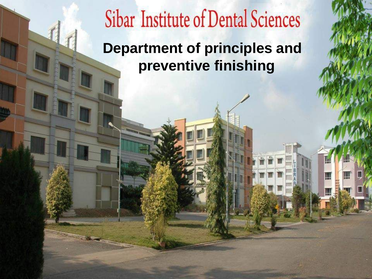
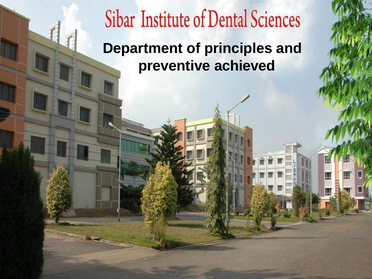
finishing: finishing -> achieved (245, 66)
